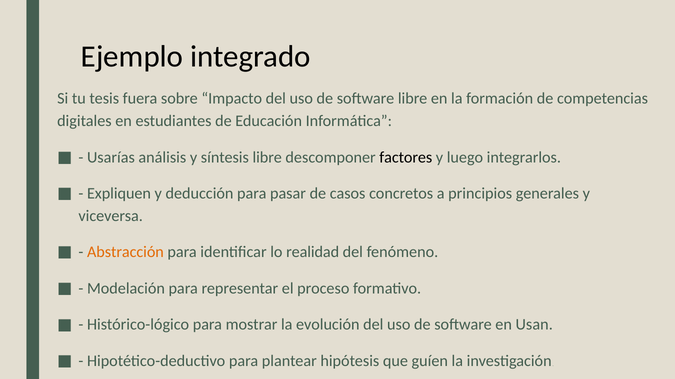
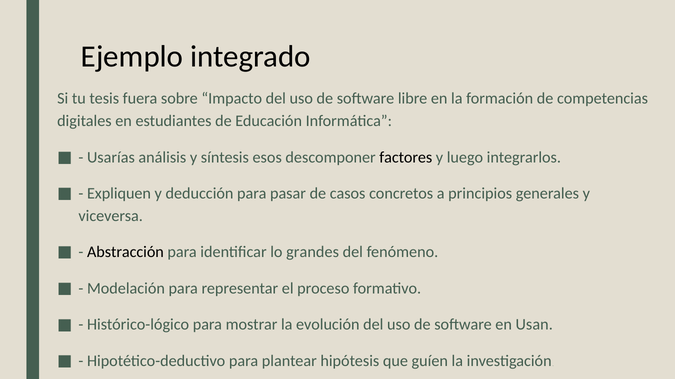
síntesis libre: libre -> esos (267, 157)
Abstracción colour: orange -> black (125, 252)
realidad: realidad -> grandes (313, 252)
